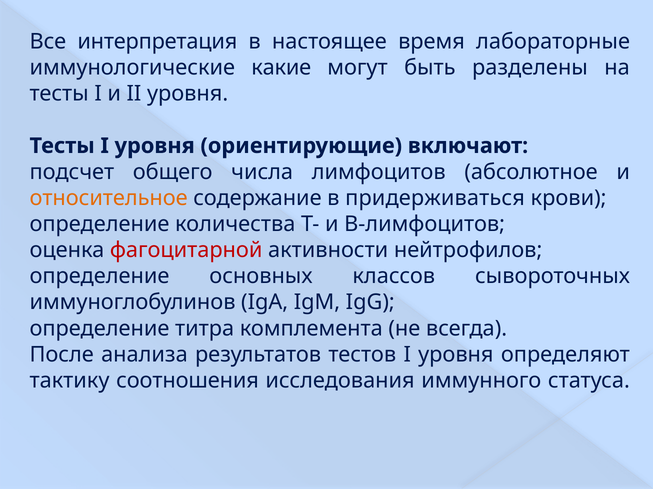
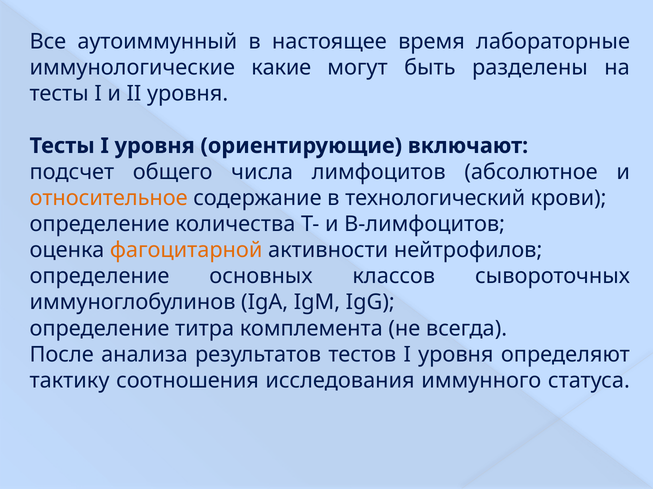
интерпретация: интерпретация -> аутоиммунный (157, 42)
придерживаться: придерживаться -> технологический (435, 198)
фагоцитарной colour: red -> orange (186, 250)
